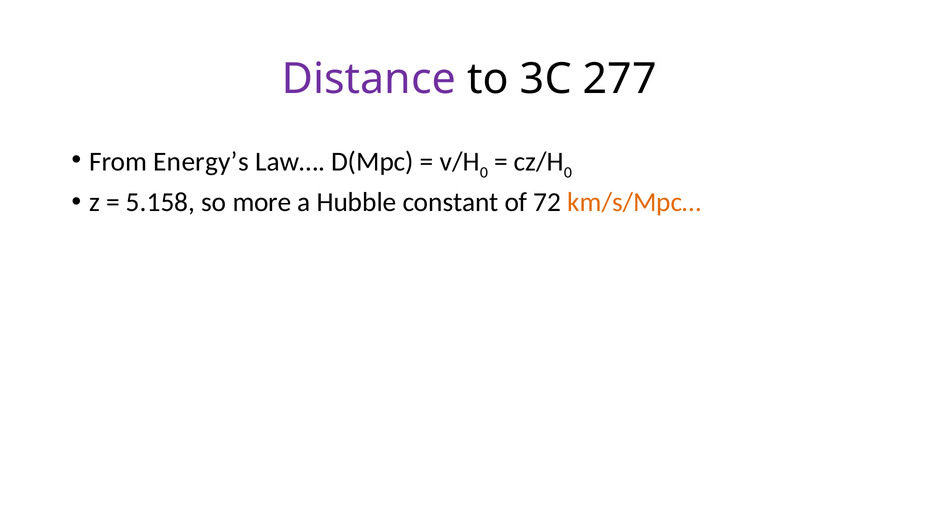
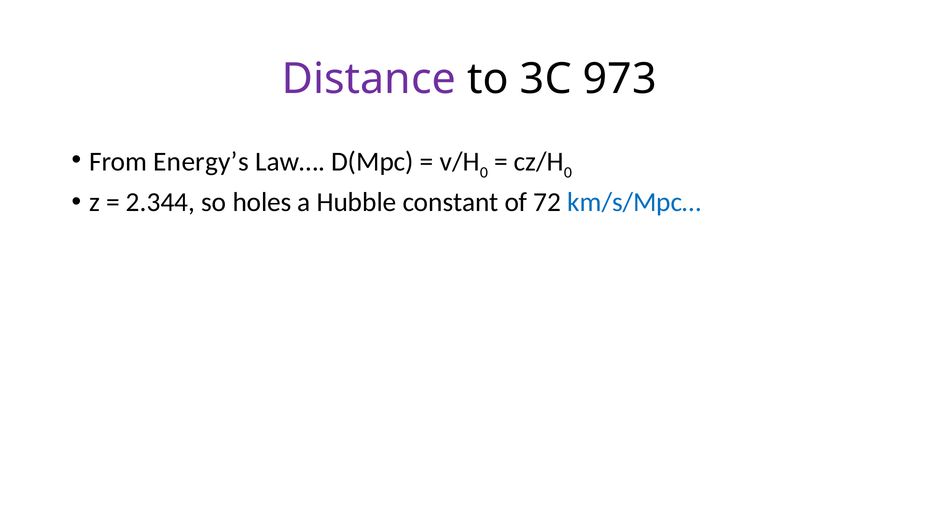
277: 277 -> 973 (620, 79)
5.158: 5.158 -> 2.344 (161, 202)
more: more -> holes (262, 202)
km/s/Mpc… colour: orange -> blue (634, 202)
